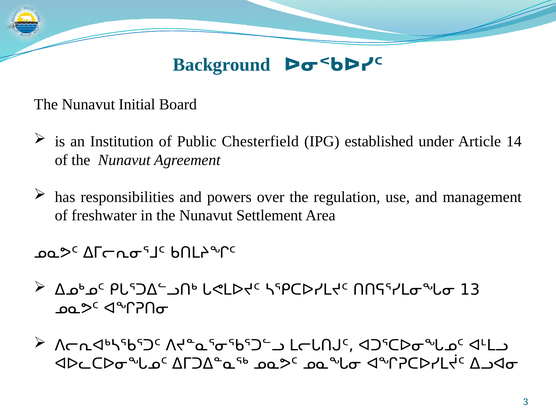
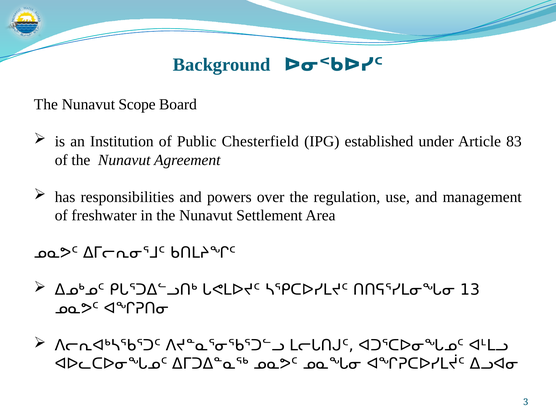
Initial: Initial -> Scope (137, 104)
14: 14 -> 83 (514, 141)
